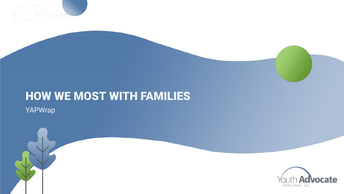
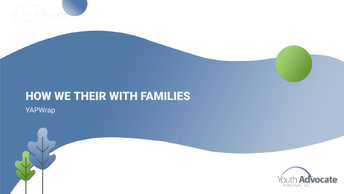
MOST: MOST -> THEIR (90, 96)
